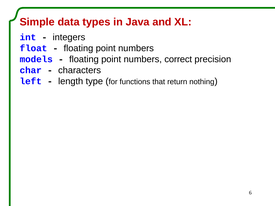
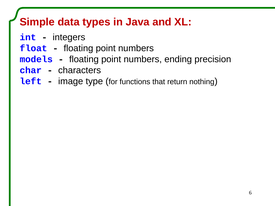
correct: correct -> ending (178, 59)
length: length -> image (71, 81)
